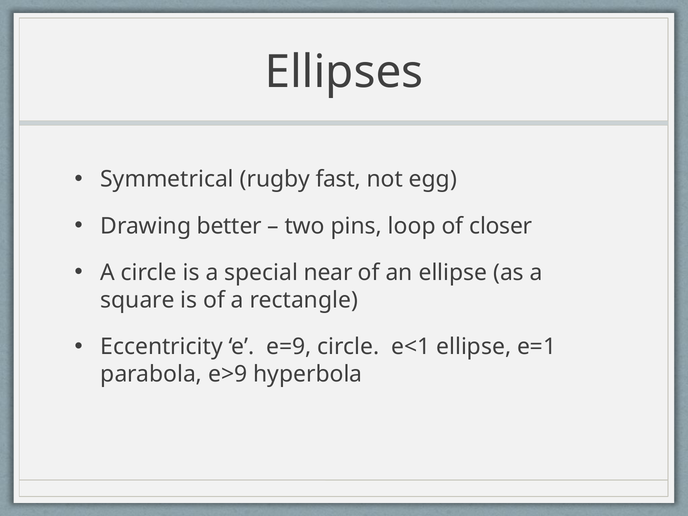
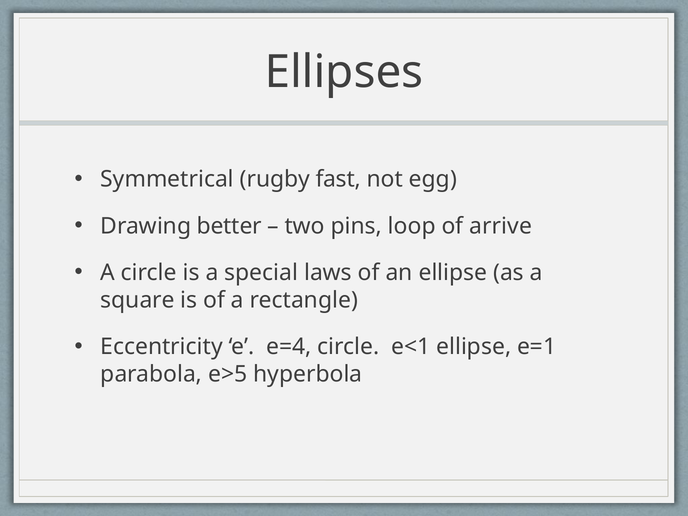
closer: closer -> arrive (501, 226)
near: near -> laws (328, 273)
e=9: e=9 -> e=4 (289, 347)
e>9: e>9 -> e>5 (228, 374)
